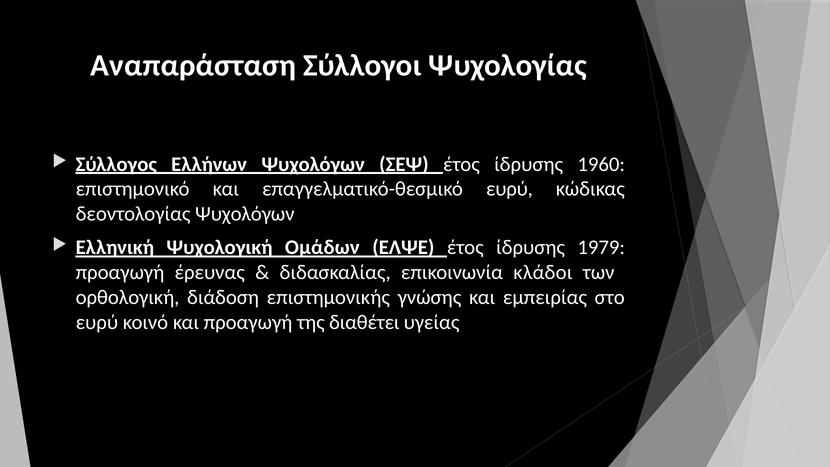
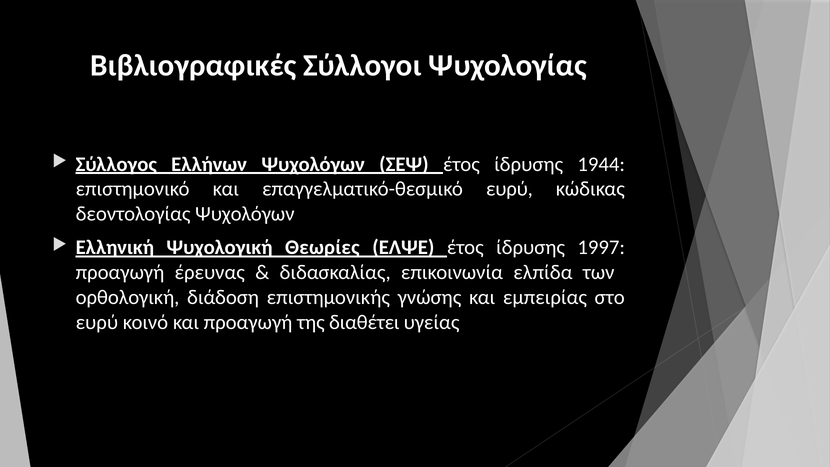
Αναπαράσταση: Αναπαράσταση -> Βιβλιογραφικές (193, 65)
1960: 1960 -> 1944 (601, 164)
Ομάδων: Ομάδων -> Θεωρίες (322, 247)
1979: 1979 -> 1997 (601, 247)
κλάδοι: κλάδοι -> ελπίδα (543, 272)
